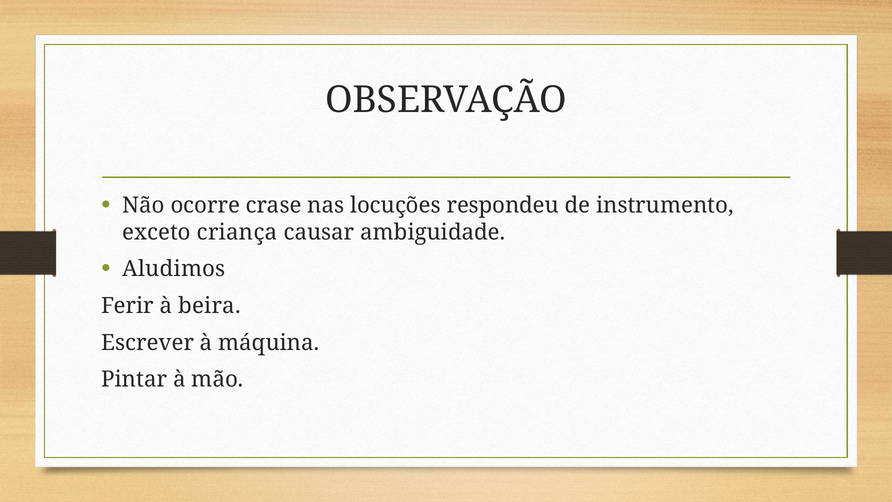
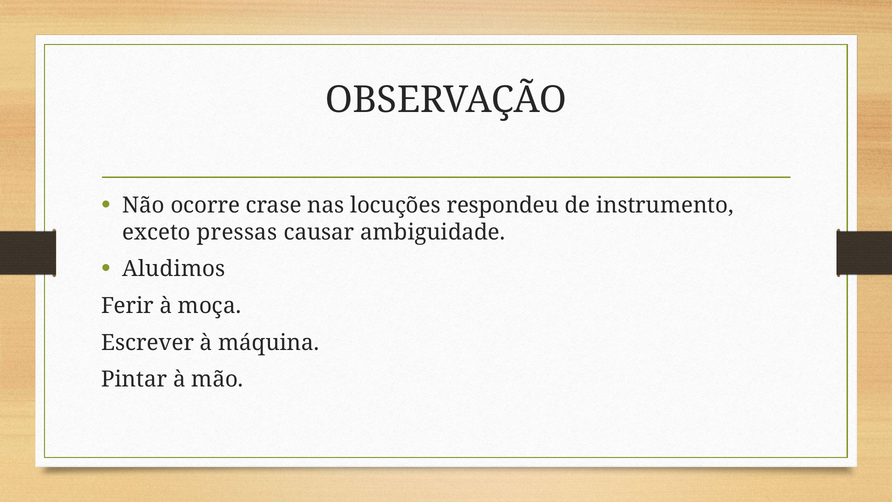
criança: criança -> pressas (237, 232)
beira: beira -> moça (210, 306)
